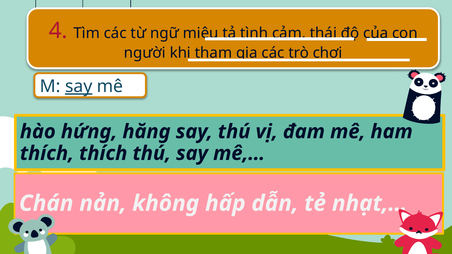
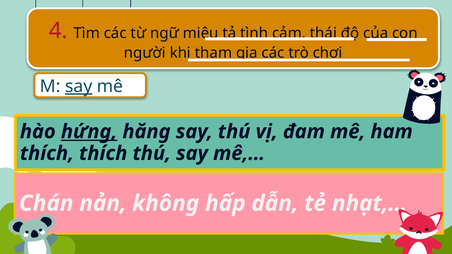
hứng underline: none -> present (89, 132)
